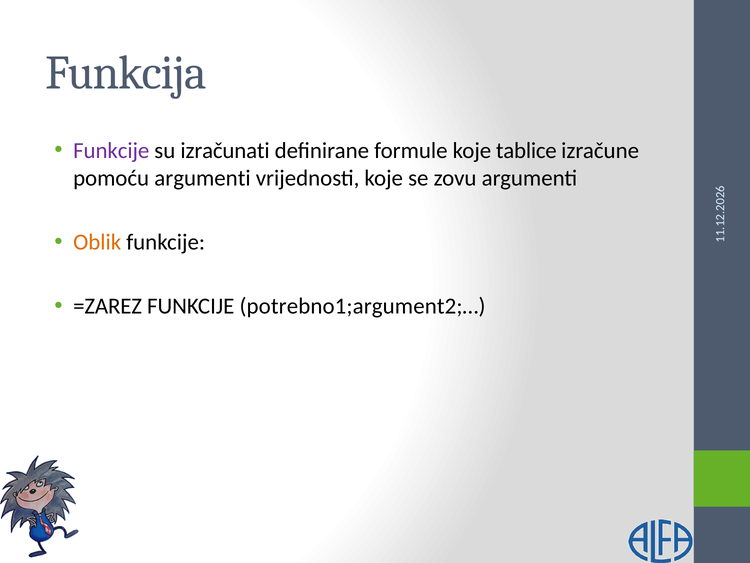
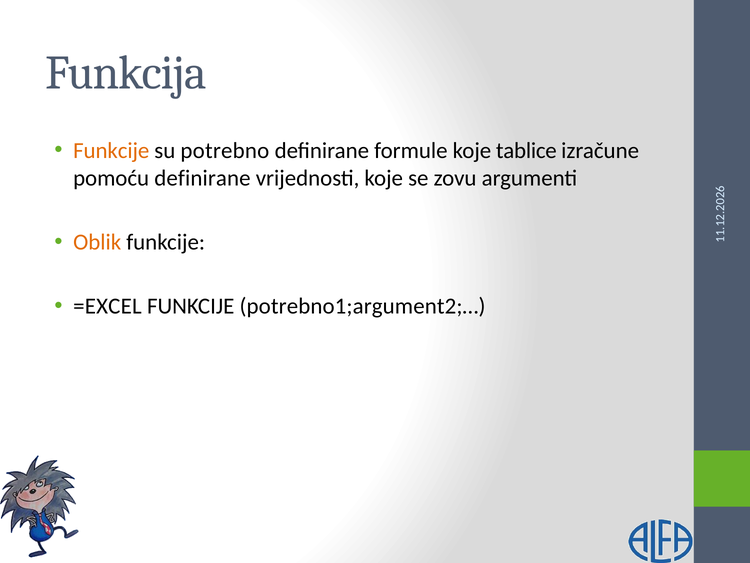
Funkcije colour: purple -> orange (111, 150)
izračunati: izračunati -> potrebno (225, 150)
pomoću argumenti: argumenti -> definirane (202, 178)
=ZAREZ: =ZAREZ -> =EXCEL (107, 306)
